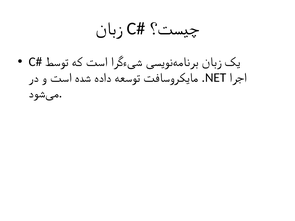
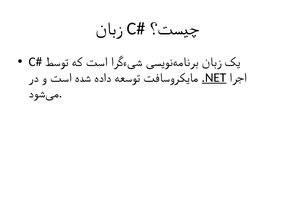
.NET underline: none -> present (214, 78)
